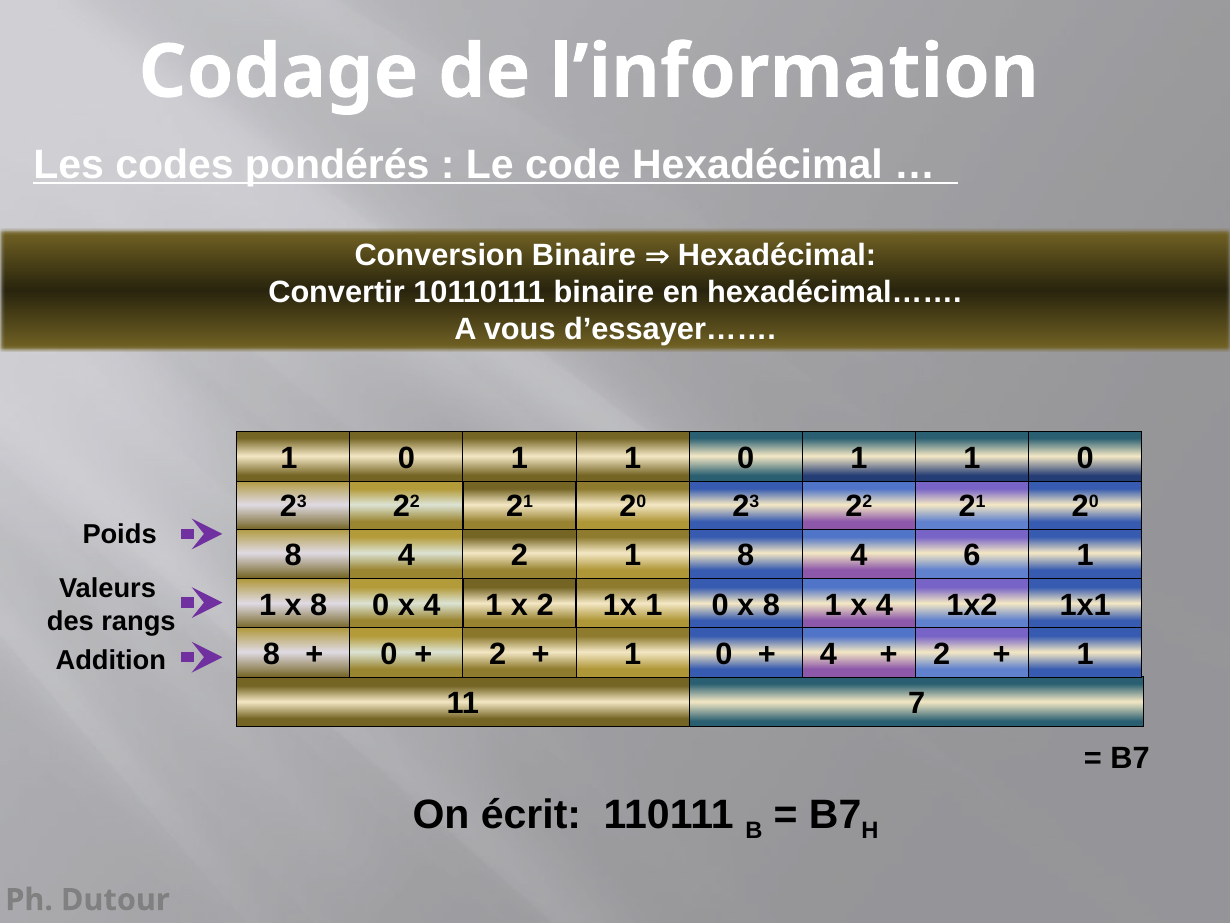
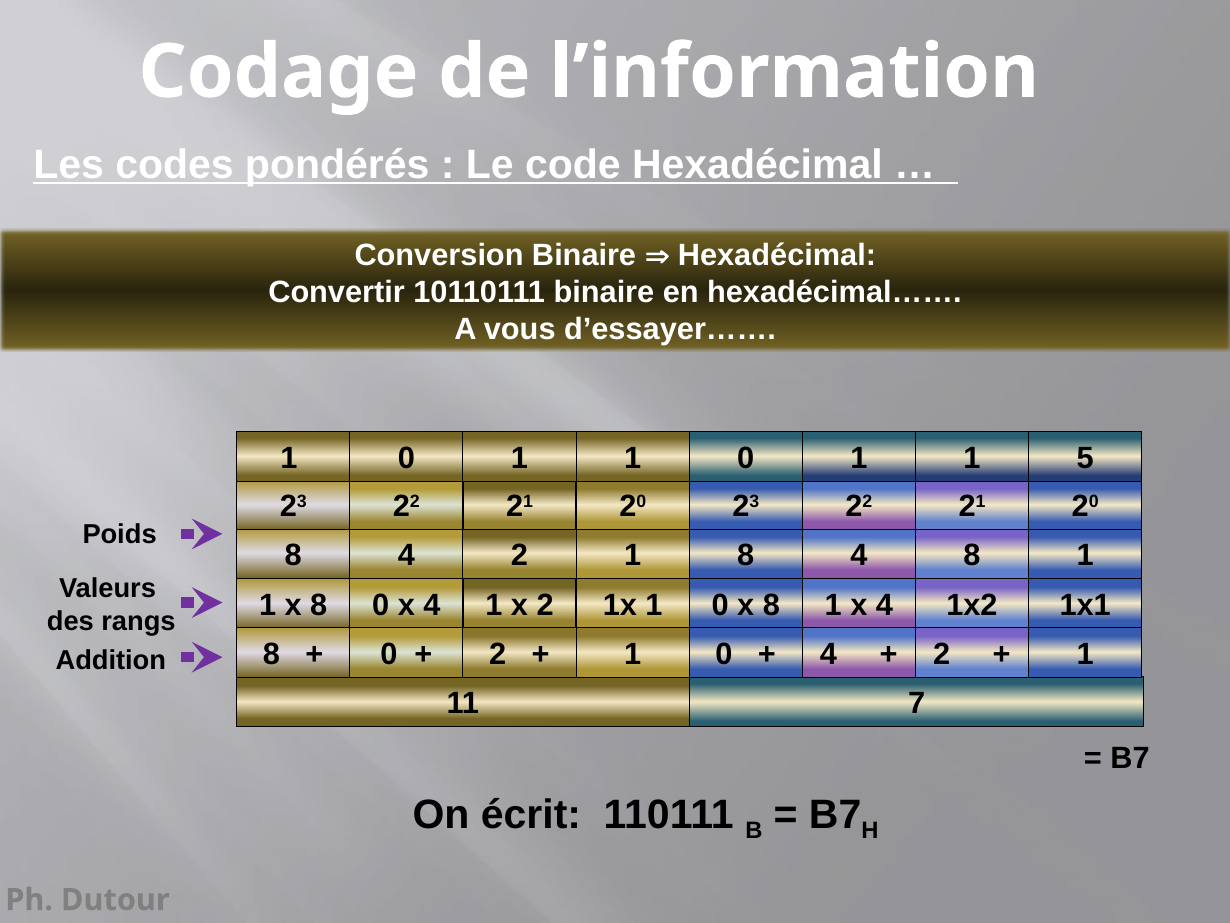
0: 0 -> 5 (1085, 458)
4 6: 6 -> 8 (972, 555)
